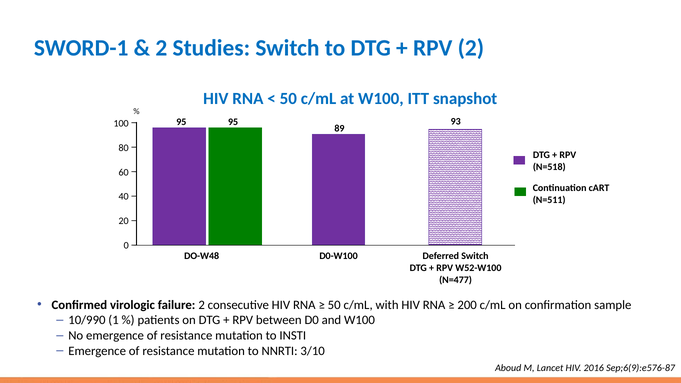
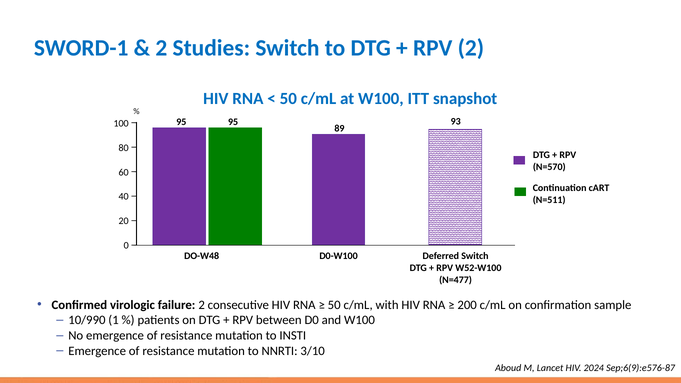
N=518: N=518 -> N=570 (549, 167)
2016: 2016 -> 2024 (594, 368)
